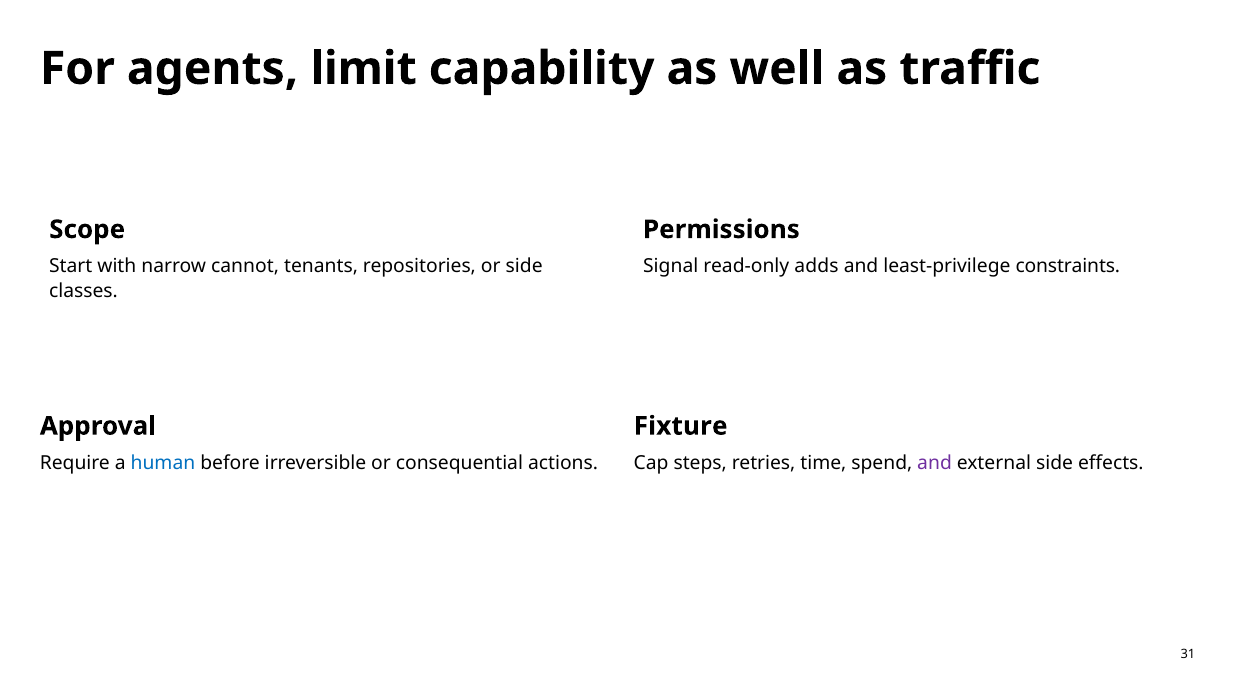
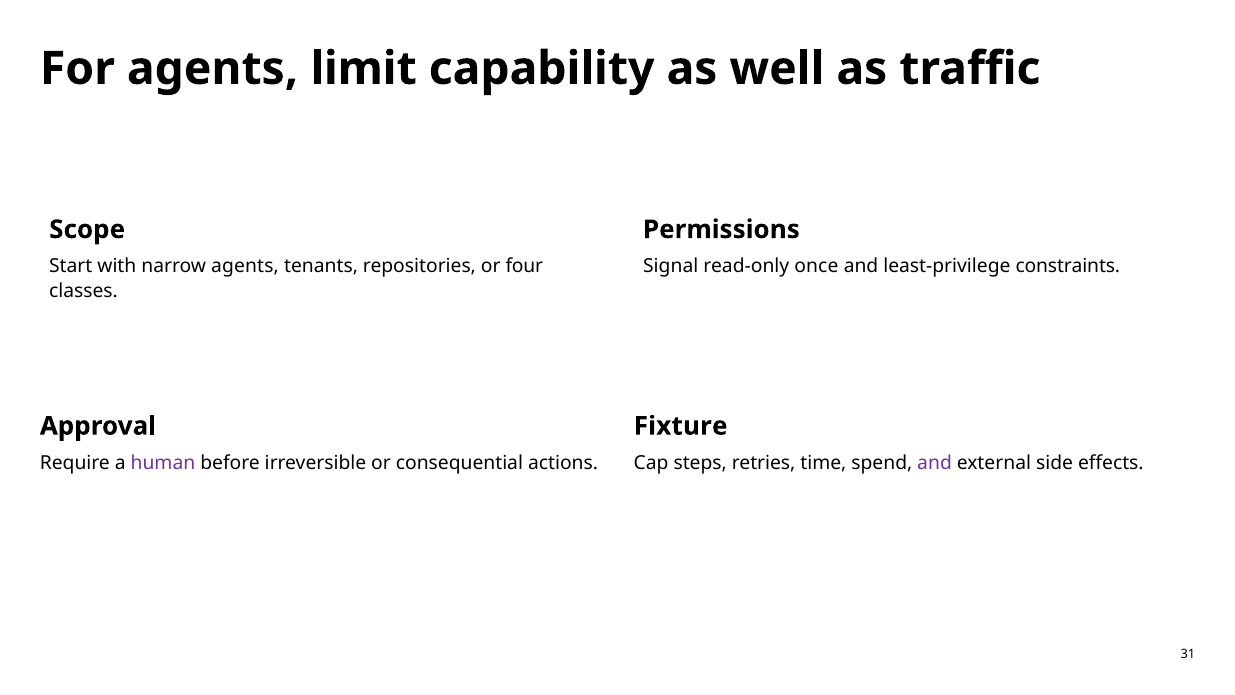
narrow cannot: cannot -> agents (245, 266)
or side: side -> four (524, 266)
adds: adds -> once (816, 266)
human colour: blue -> purple (163, 463)
